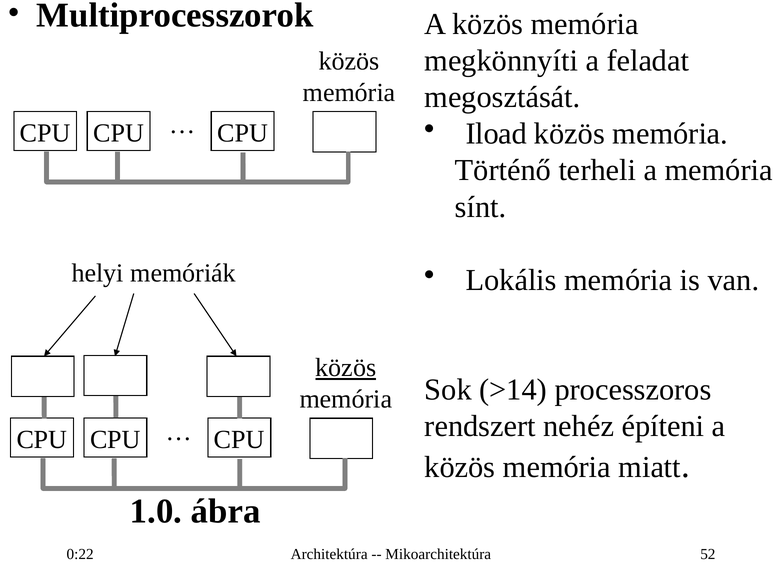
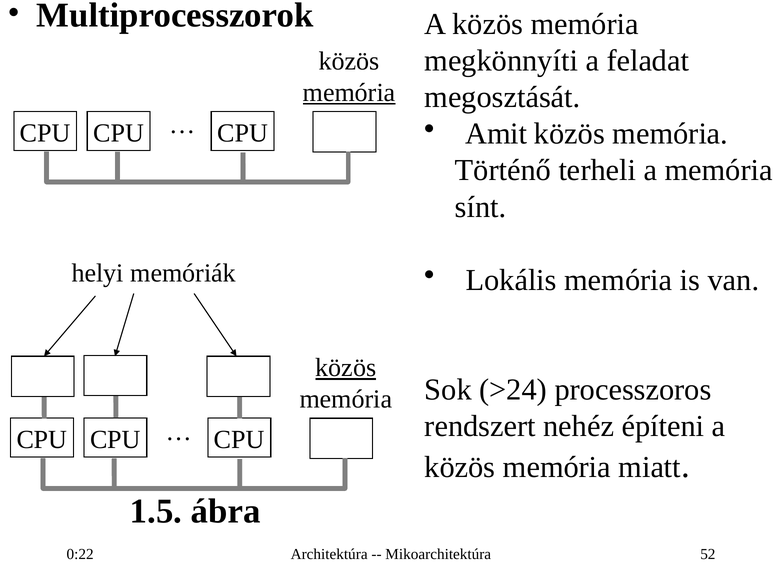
memória underline: none -> present (349, 93)
Iload: Iload -> Amit (496, 134)
>14: >14 -> >24 (513, 390)
1.0: 1.0 -> 1.5 (156, 511)
